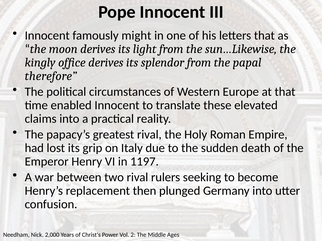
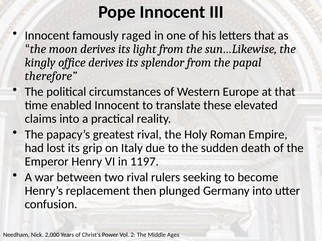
might: might -> raged (136, 36)
